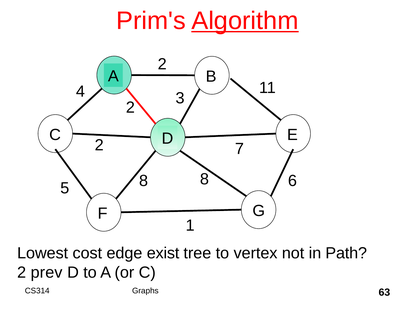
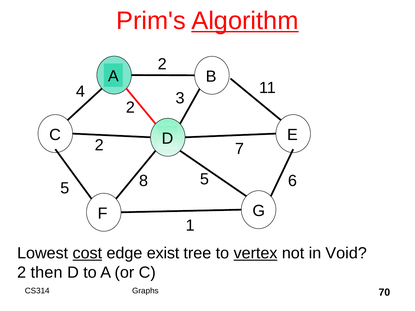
8 8: 8 -> 5 (204, 179)
cost underline: none -> present (87, 253)
vertex underline: none -> present (256, 253)
Path: Path -> Void (346, 253)
prev: prev -> then (47, 273)
63: 63 -> 70 (384, 293)
